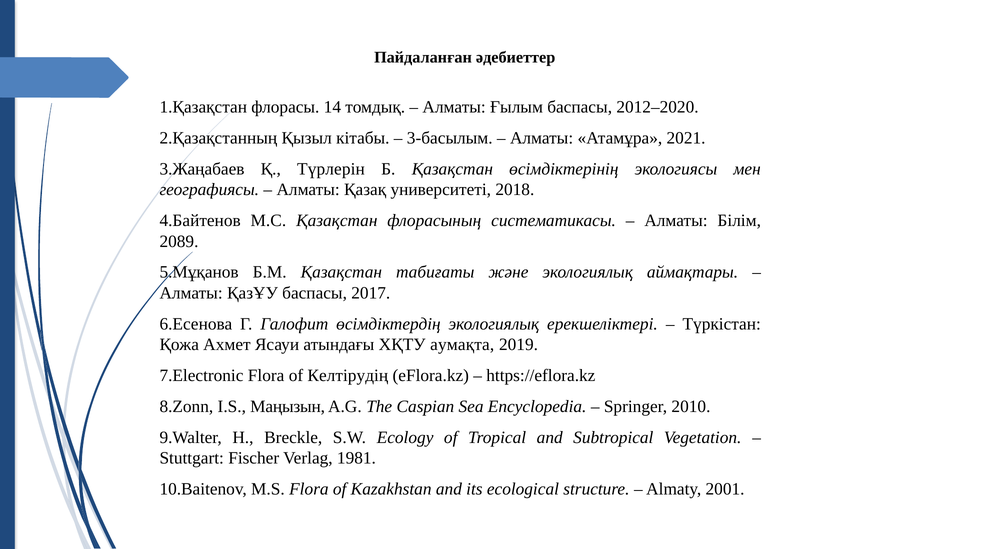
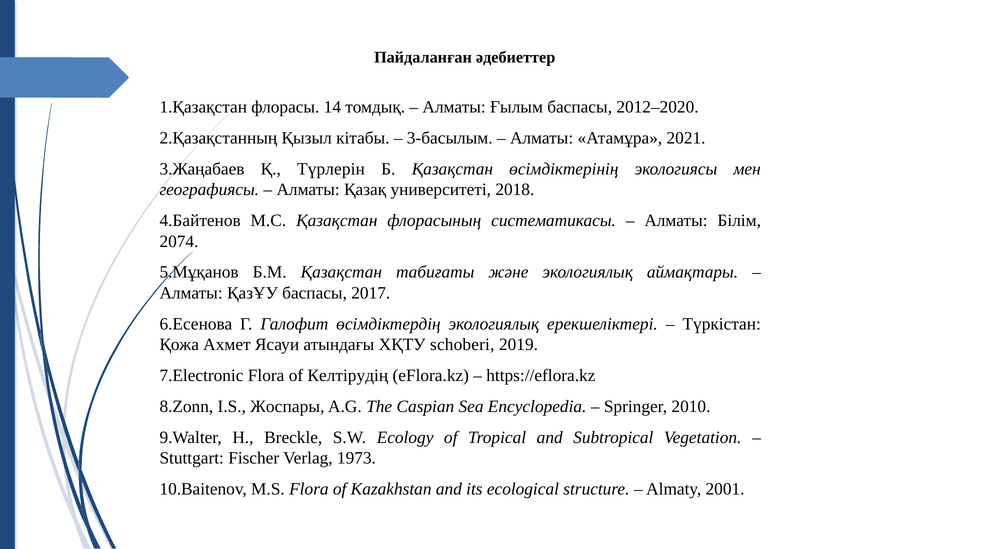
2089: 2089 -> 2074 (179, 241)
аумақта: аумақта -> schoberi (462, 345)
Маңызын: Маңызын -> Жоспары (287, 407)
1981: 1981 -> 1973 (356, 458)
